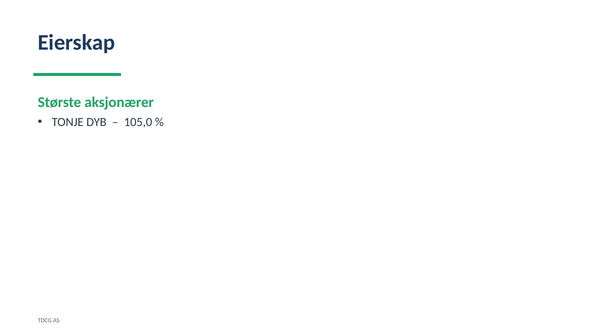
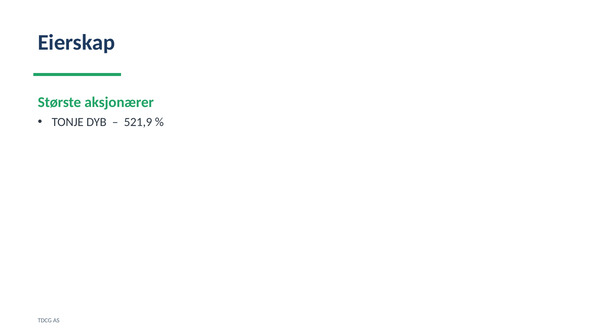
105,0: 105,0 -> 521,9 (138, 122)
